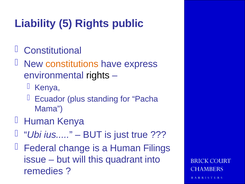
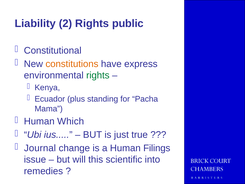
5: 5 -> 2 (65, 23)
rights colour: black -> green (98, 75)
Human Kenya: Kenya -> Which (71, 121)
Federal: Federal -> Journal (40, 148)
quadrant: quadrant -> scientific (124, 159)
